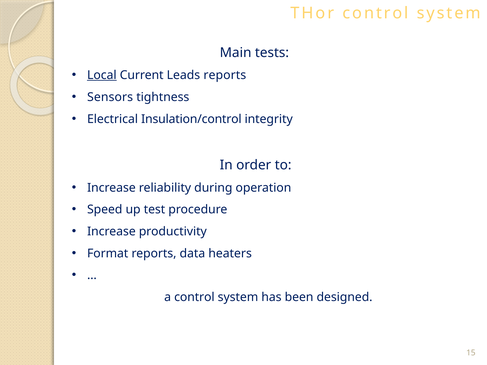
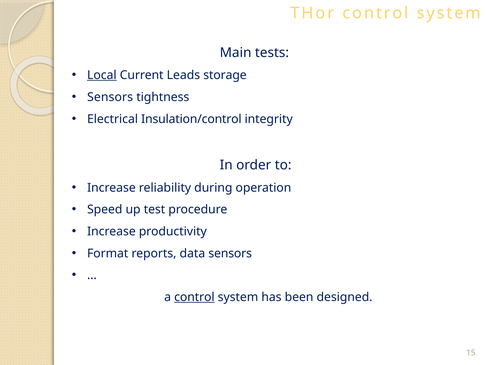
Leads reports: reports -> storage (225, 75)
data heaters: heaters -> sensors (230, 254)
control underline: none -> present (194, 297)
